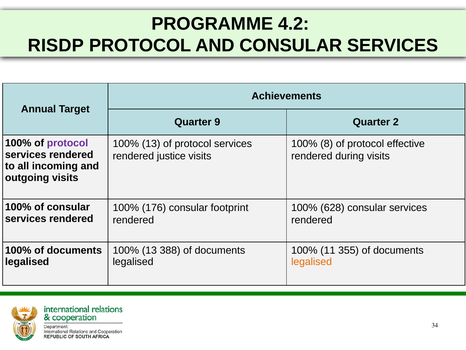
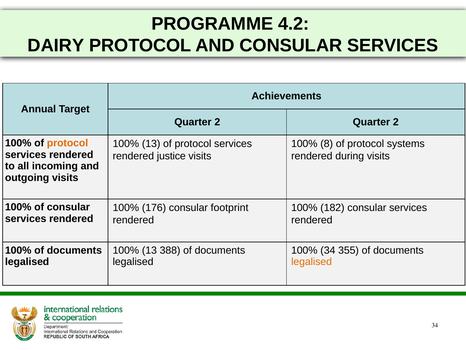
RISDP: RISDP -> DAIRY (56, 45)
9: 9 -> 2 (217, 122)
protocol colour: purple -> orange (68, 143)
effective: effective -> systems (406, 144)
628: 628 -> 182 (332, 208)
100% 11: 11 -> 34 (328, 250)
